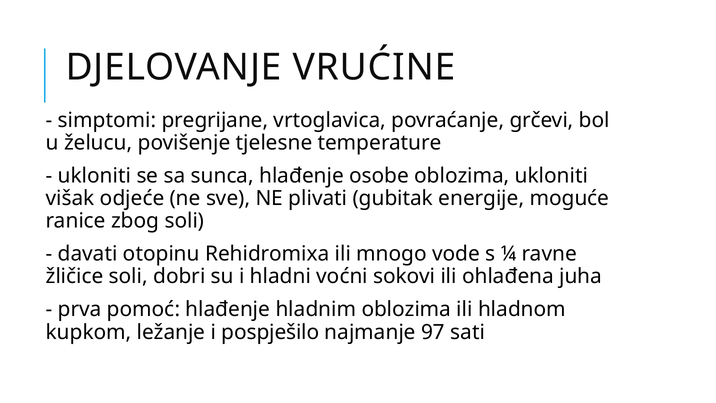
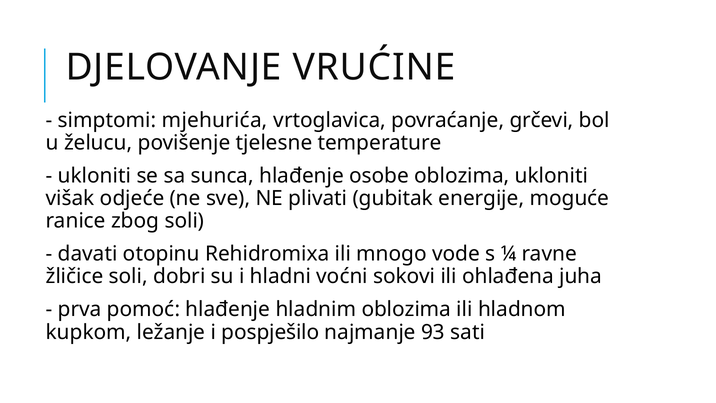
pregrijane: pregrijane -> mjehurića (215, 120)
97: 97 -> 93 (433, 332)
